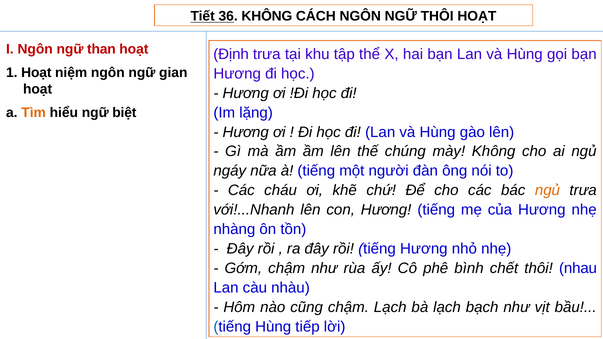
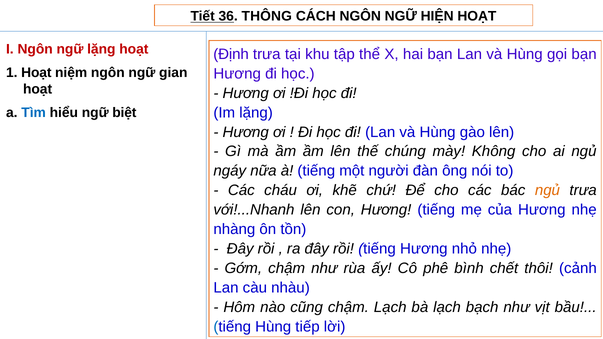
36 KHÔNG: KHÔNG -> THÔNG (267, 16)
NGỮ THÔI: THÔI -> HIỆN (437, 16)
ngữ than: than -> lặng (101, 49)
Tìm colour: orange -> blue (34, 113)
nhau: nhau -> cảnh (578, 268)
